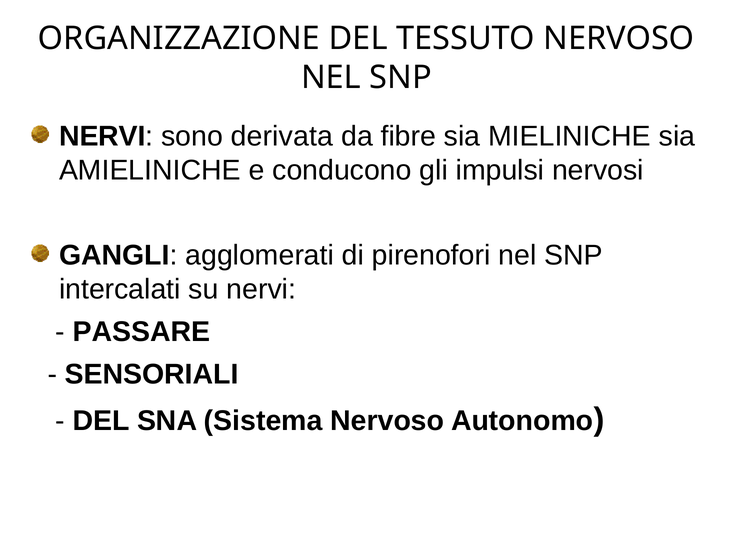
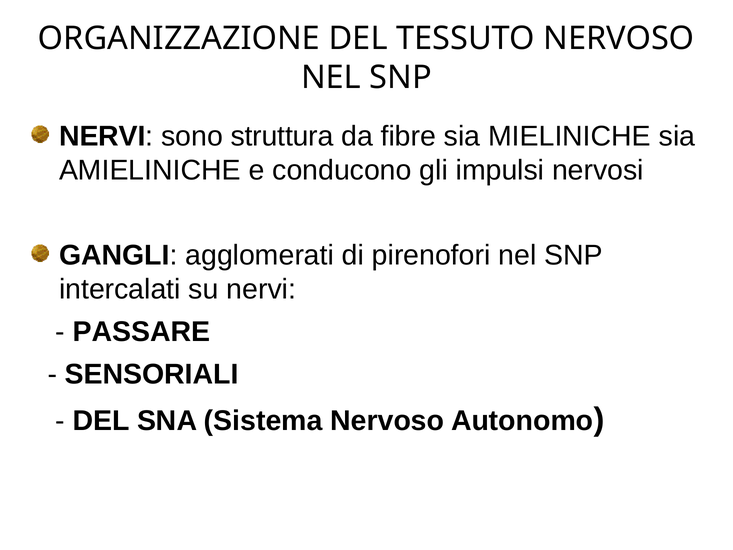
derivata: derivata -> struttura (282, 136)
